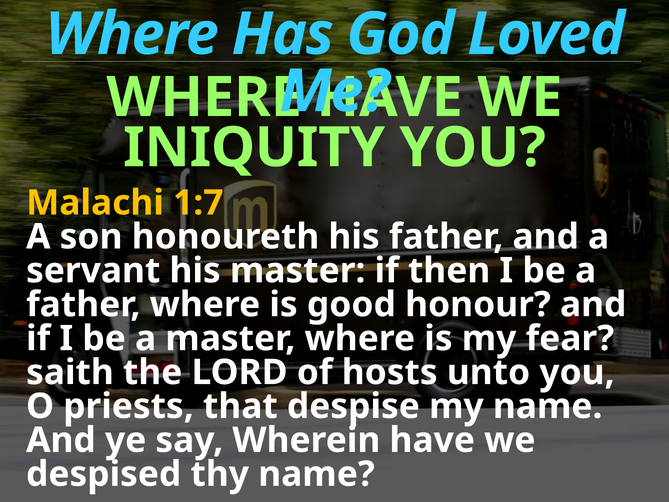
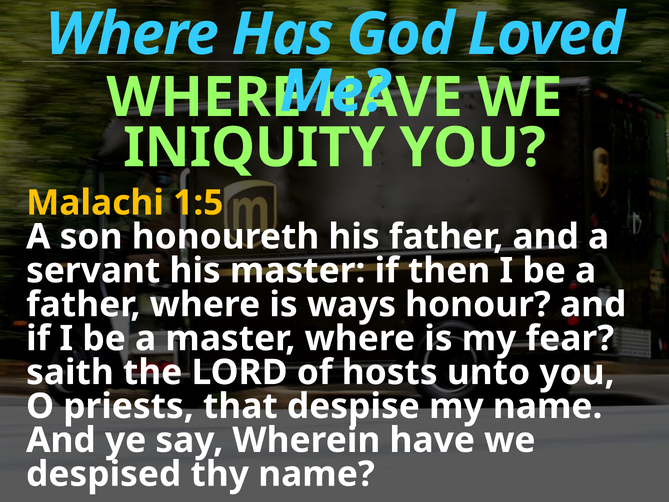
1:7: 1:7 -> 1:5 (198, 203)
good: good -> ways (351, 304)
